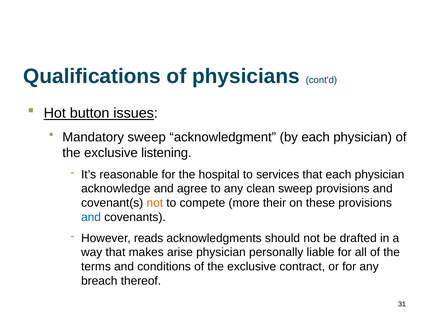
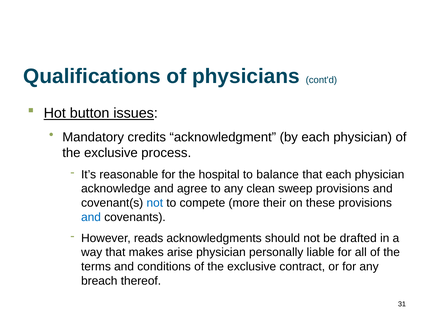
Mandatory sweep: sweep -> credits (147, 137)
listening: listening -> process (166, 153)
services: services -> balance (278, 174)
not colour: orange -> blue (155, 203)
